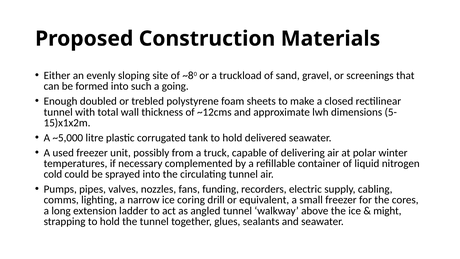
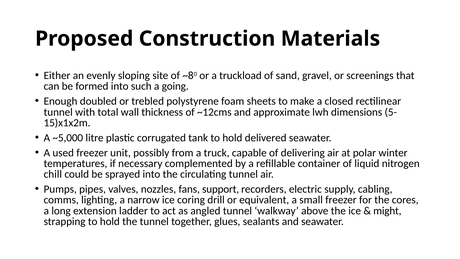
cold: cold -> chill (53, 174)
funding: funding -> support (221, 189)
